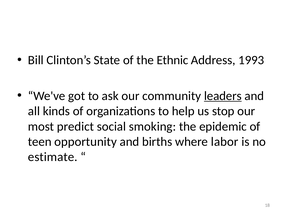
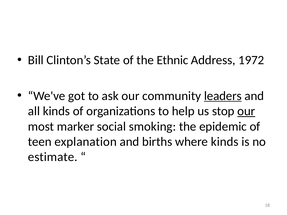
1993: 1993 -> 1972 (251, 60)
our underline: none -> present (246, 111)
predict: predict -> marker (75, 127)
opportunity: opportunity -> explanation (86, 142)
where labor: labor -> kinds (225, 142)
